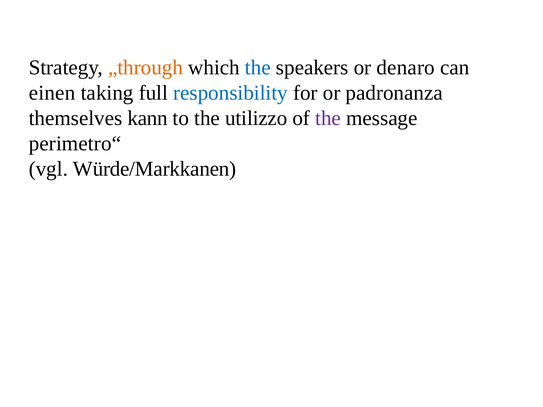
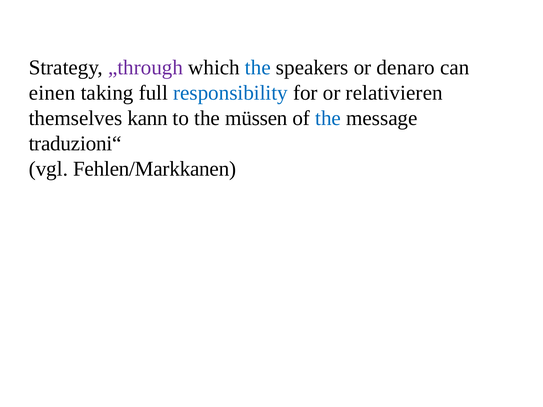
„through colour: orange -> purple (146, 68)
padronanza: padronanza -> relativieren (394, 93)
utilizzo: utilizzo -> müssen (256, 118)
the colour: purple -> blue (328, 118)
perimetro“: perimetro“ -> traduzioni“ (75, 144)
Würde/Markkanen: Würde/Markkanen -> Fehlen/Markkanen (155, 169)
